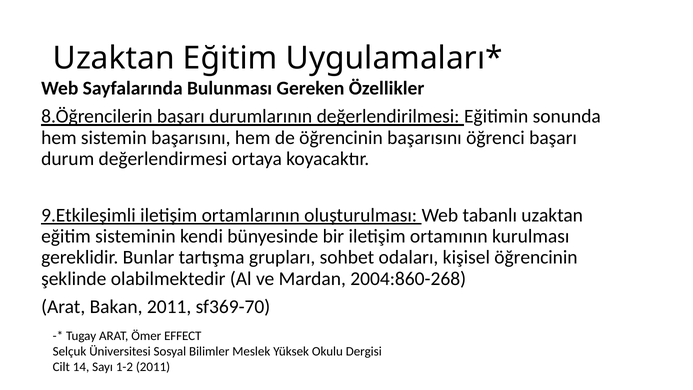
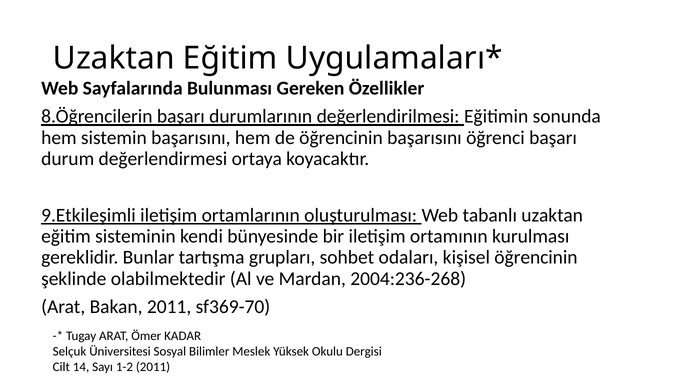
2004:860-268: 2004:860-268 -> 2004:236-268 (408, 278)
EFFECT: EFFECT -> KADAR (183, 336)
